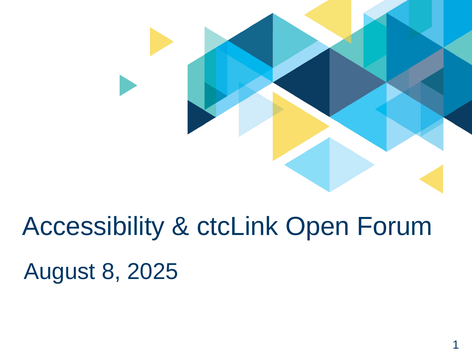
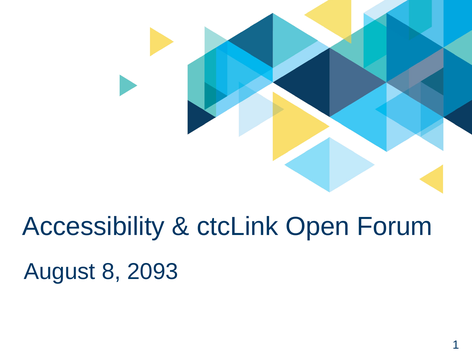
2025: 2025 -> 2093 (153, 272)
